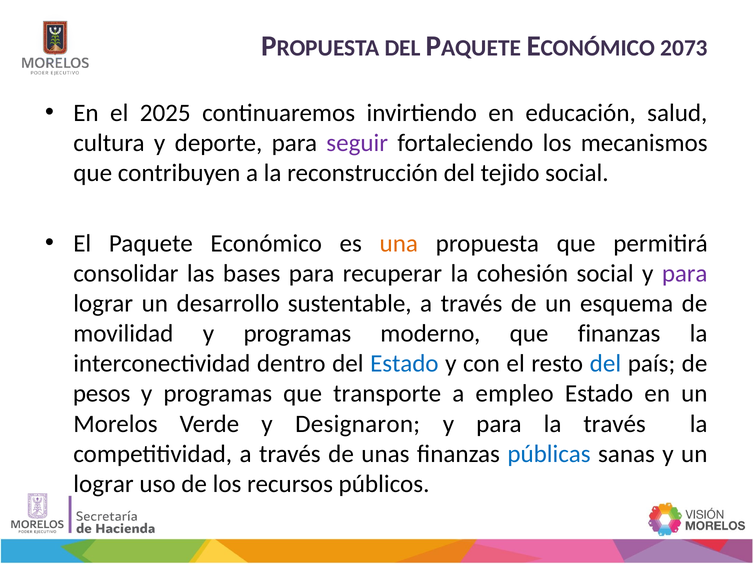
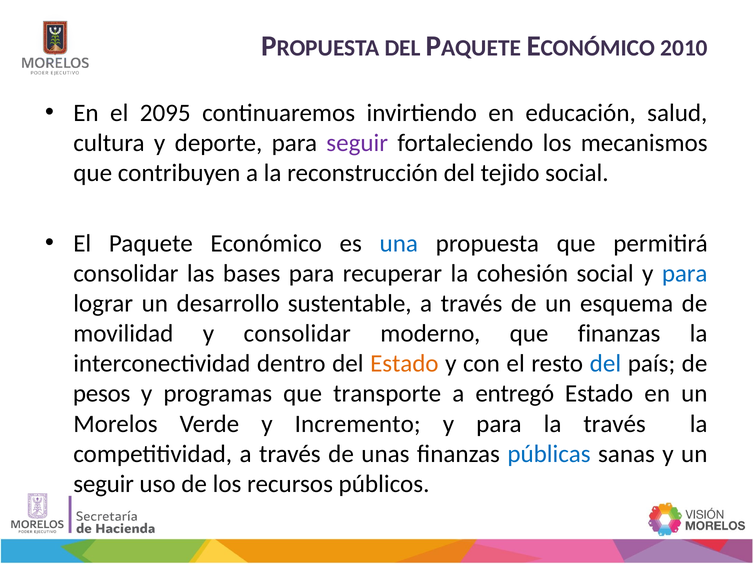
2073: 2073 -> 2010 (684, 48)
2025: 2025 -> 2095 (165, 113)
una colour: orange -> blue (399, 244)
para colour: purple -> blue (685, 274)
movilidad y programas: programas -> consolidar (297, 334)
Estado colour: blue -> orange (404, 364)
empleo: empleo -> entregó (515, 394)
Designaron: Designaron -> Incremento (358, 424)
lograr: lograr -> seguir (104, 485)
